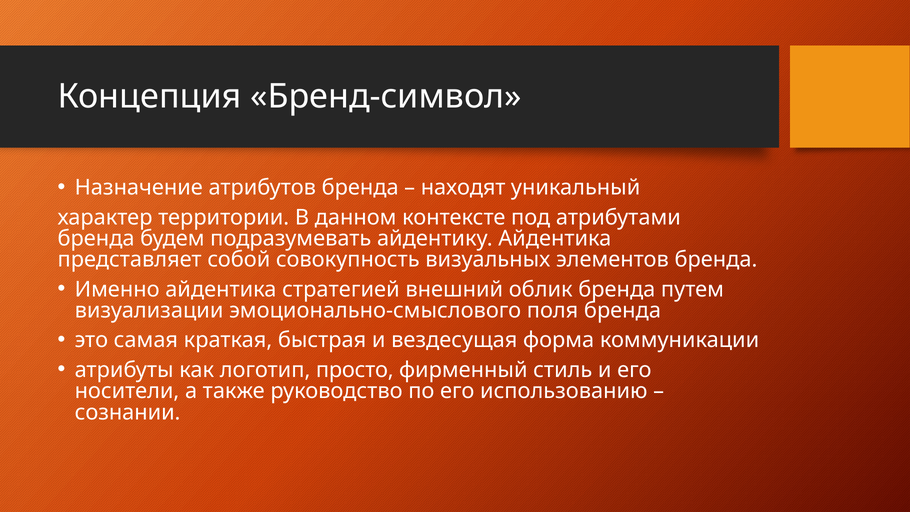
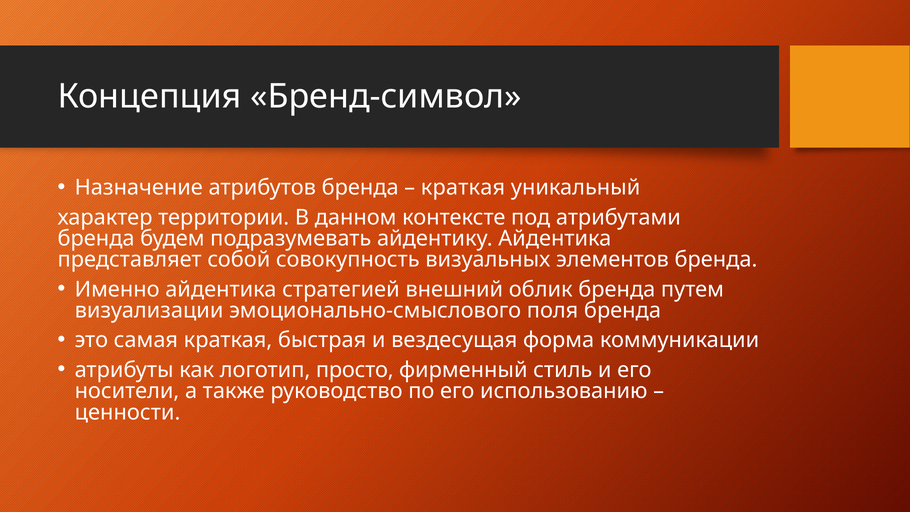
находят: находят -> краткая (463, 188)
сознании: сознании -> ценности (128, 412)
